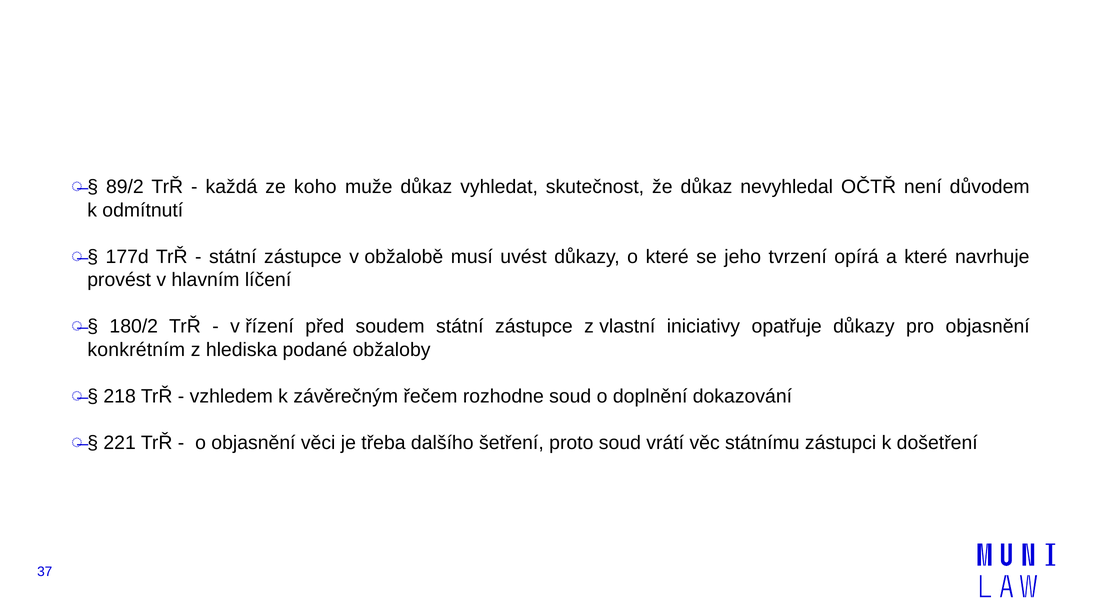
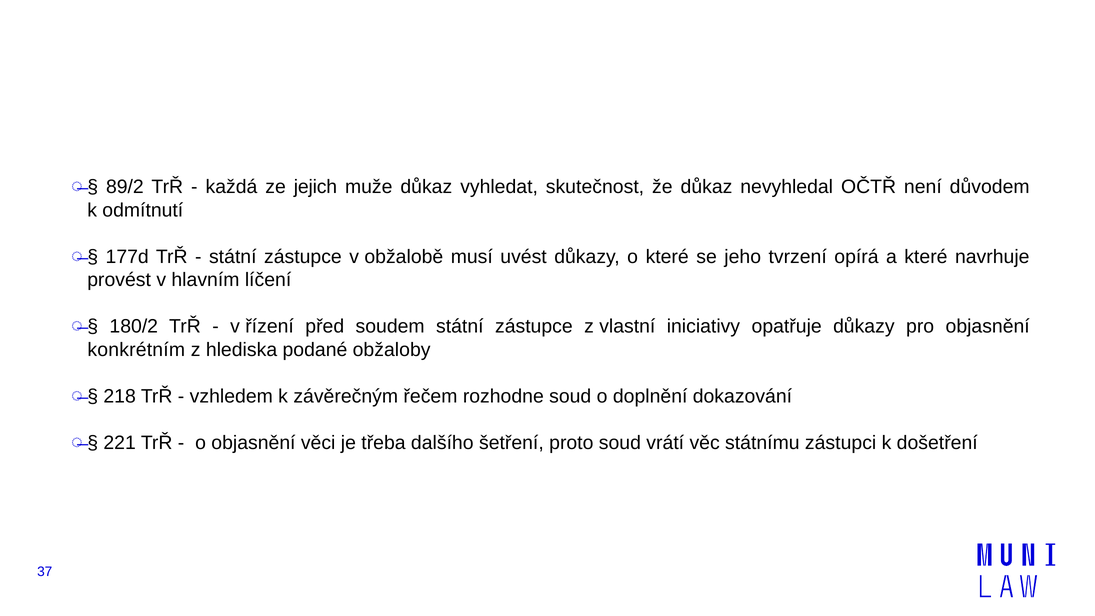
koho: koho -> jejich (315, 187)
